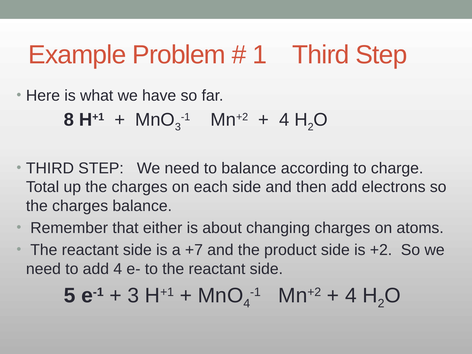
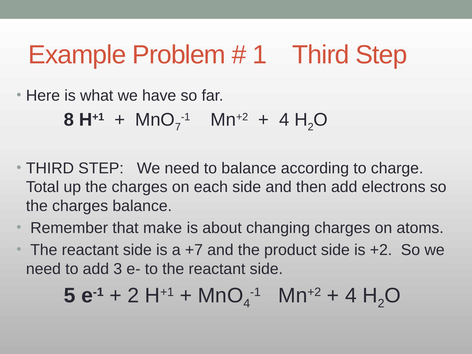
3: 3 -> 7 (178, 127)
either: either -> make (163, 228)
add 4: 4 -> 3 (118, 269)
3: 3 -> 2 (133, 296)
